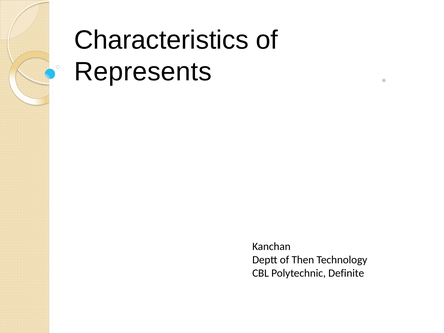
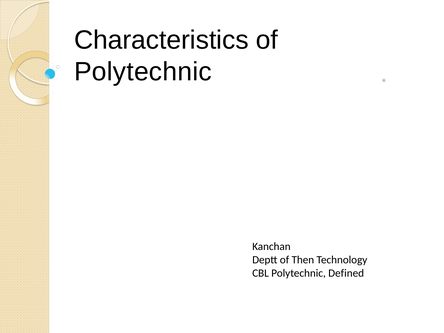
Represents: Represents -> Polytechnic (143, 72)
Definite: Definite -> Defined (346, 273)
